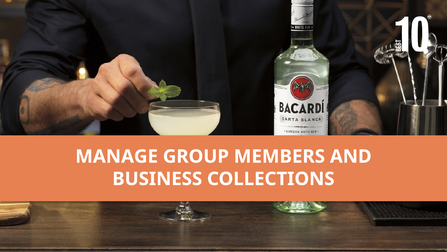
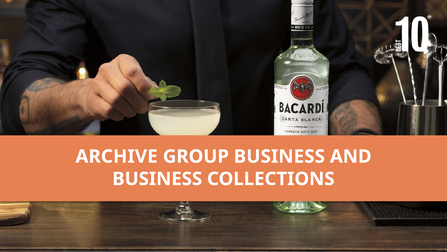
MANAGE: MANAGE -> ARCHIVE (117, 156)
GROUP MEMBERS: MEMBERS -> BUSINESS (279, 156)
